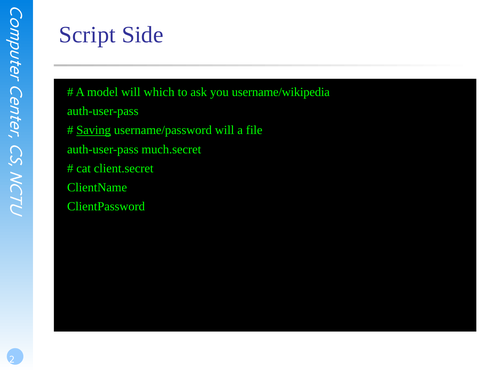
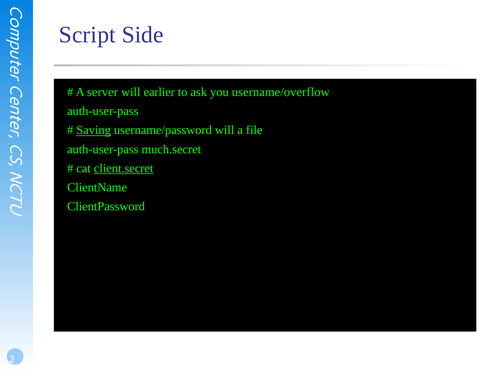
model: model -> server (103, 92)
which: which -> earlier (159, 92)
username/wikipedia: username/wikipedia -> username/overflow (281, 92)
client.secret underline: none -> present (124, 168)
